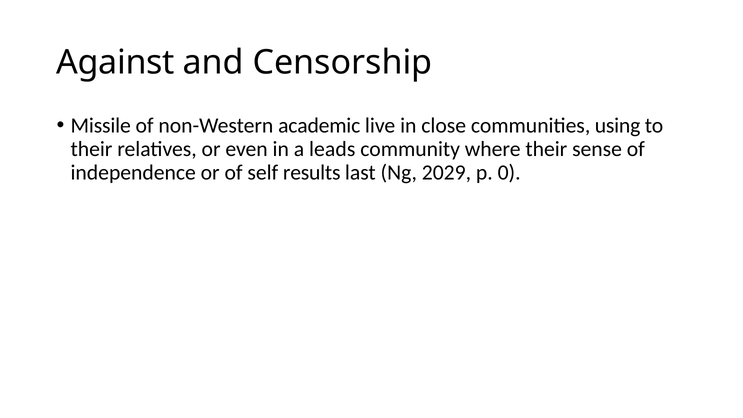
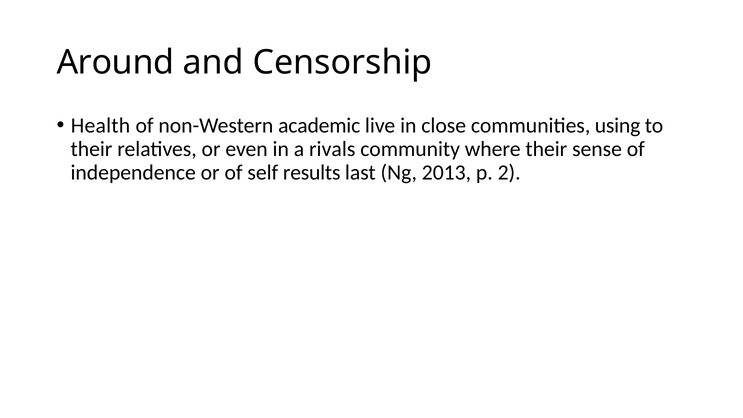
Against: Against -> Around (115, 62)
Missile: Missile -> Health (101, 126)
leads: leads -> rivals (332, 149)
2029: 2029 -> 2013 (446, 172)
0: 0 -> 2 (509, 172)
